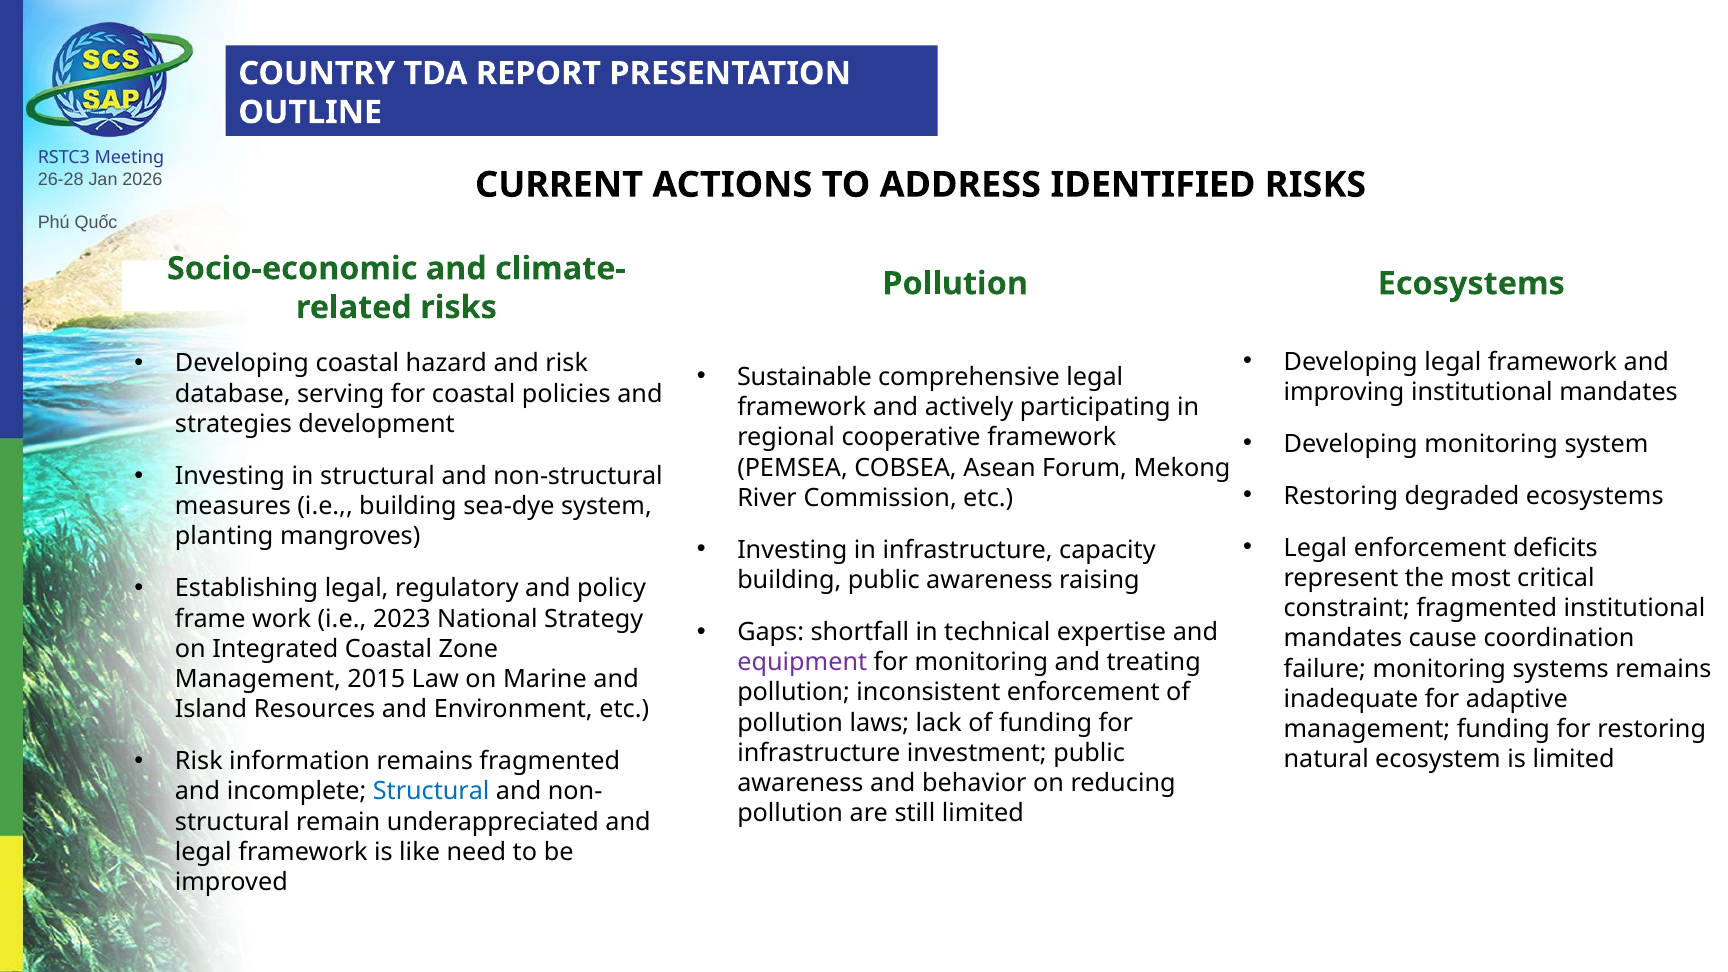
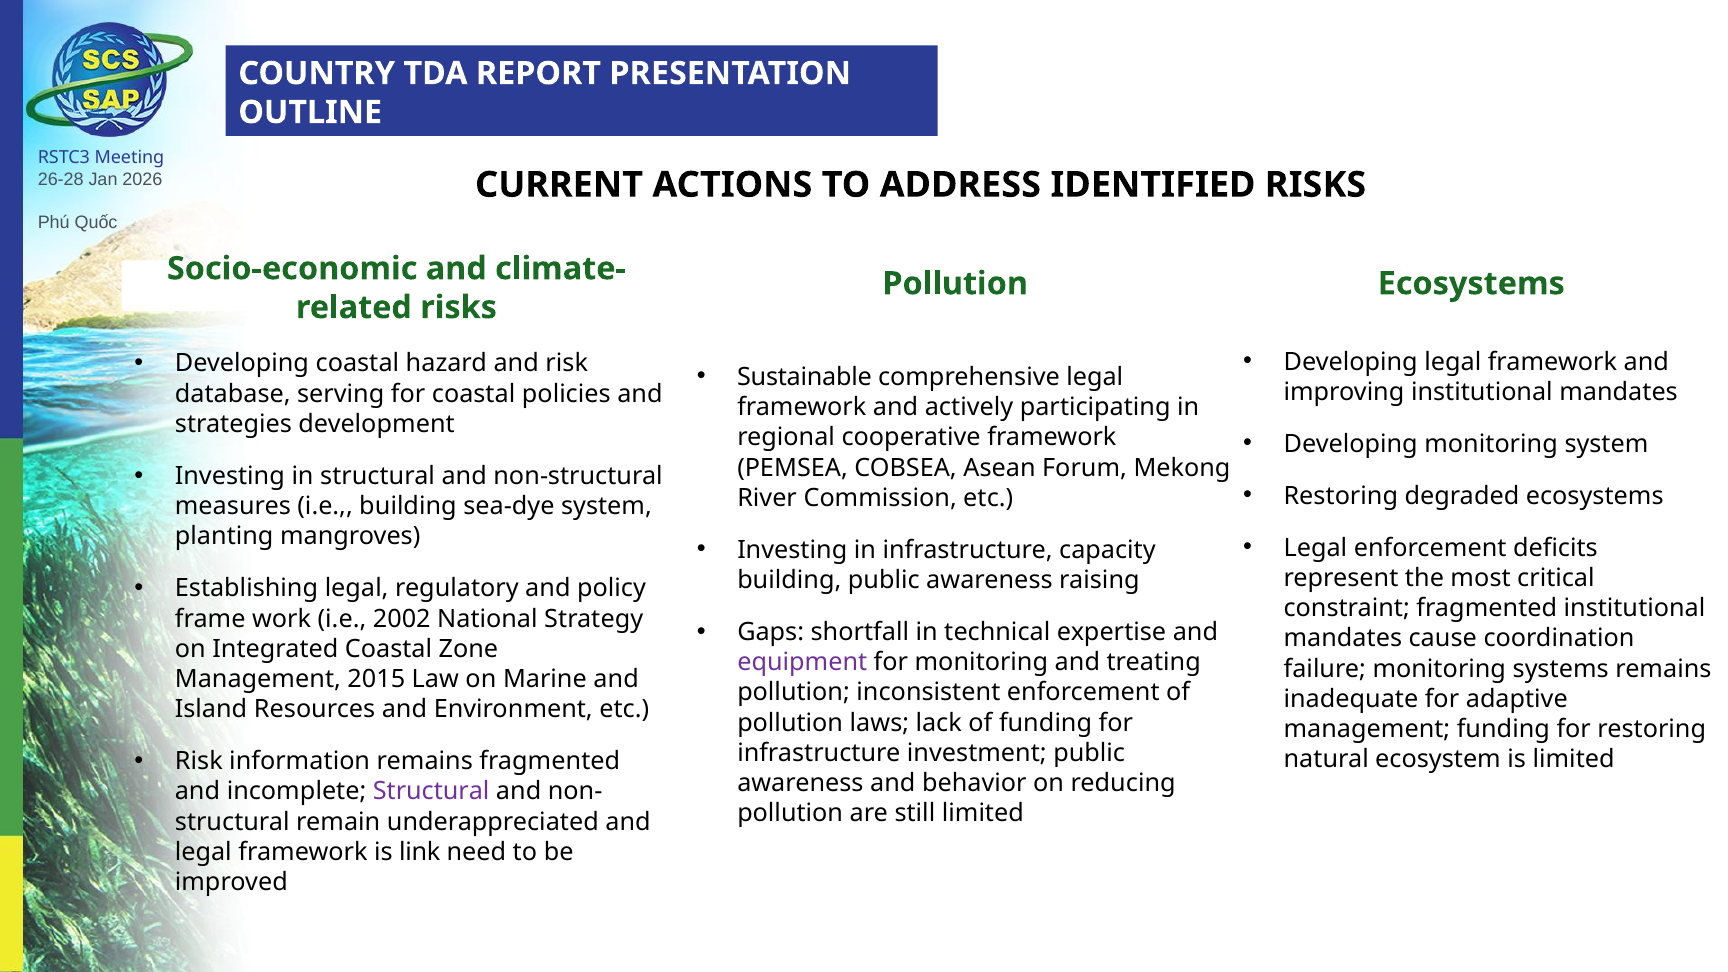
2023: 2023 -> 2002 (402, 619)
Structural colour: blue -> purple (431, 792)
like: like -> link (420, 852)
